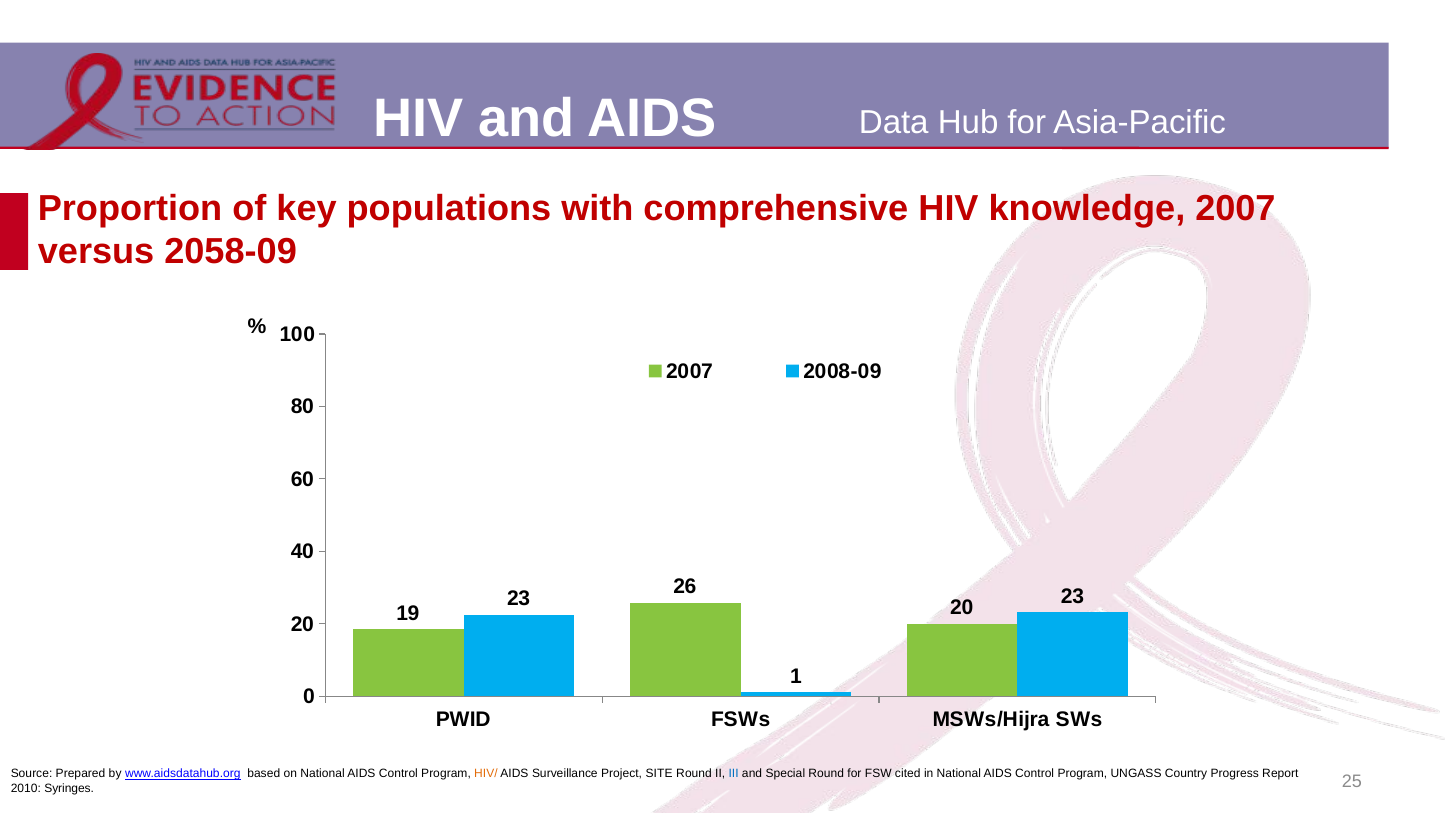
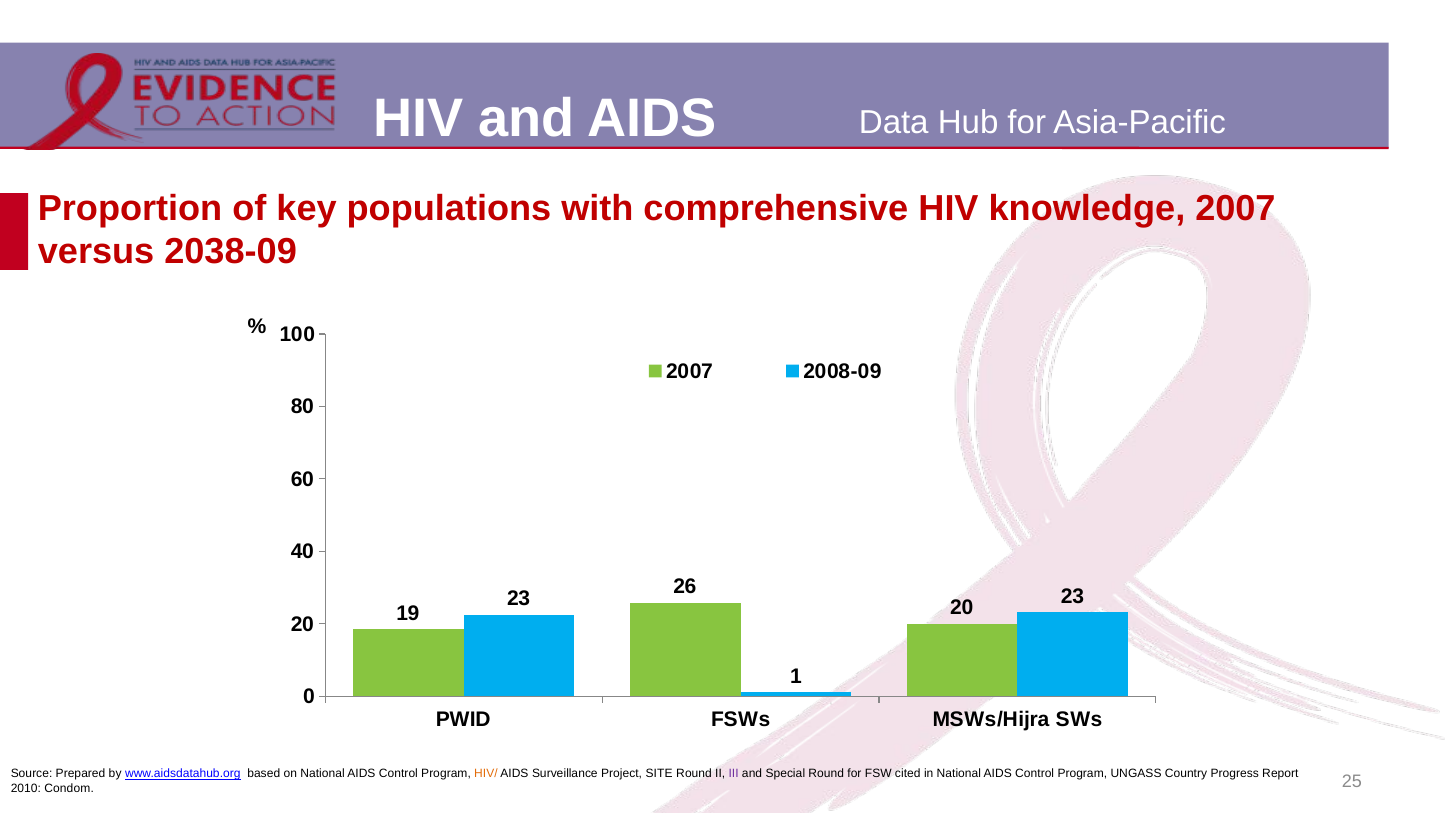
2058-09: 2058-09 -> 2038-09 (231, 252)
III colour: blue -> purple (734, 774)
Syringes: Syringes -> Condom (69, 788)
